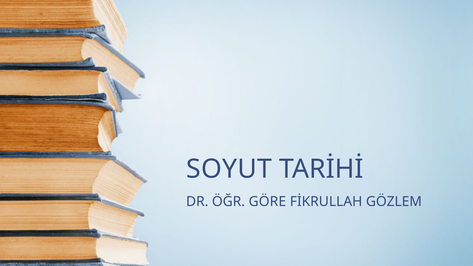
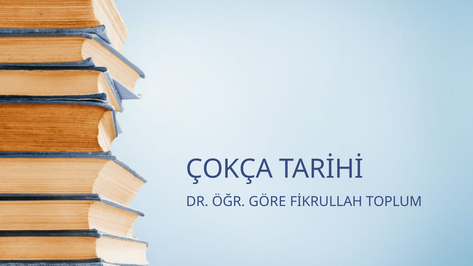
SOYUT: SOYUT -> ÇOKÇA (229, 169)
GÖZLEM: GÖZLEM -> TOPLUM (394, 202)
